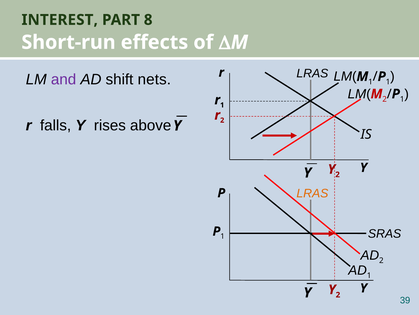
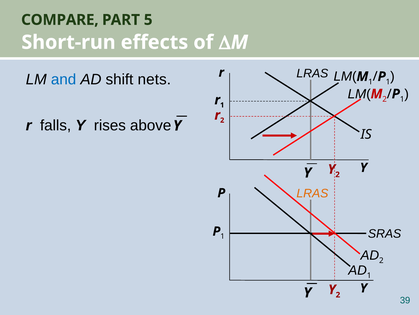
INTEREST: INTEREST -> COMPARE (60, 20)
8: 8 -> 5 (148, 20)
and colour: purple -> blue (64, 79)
